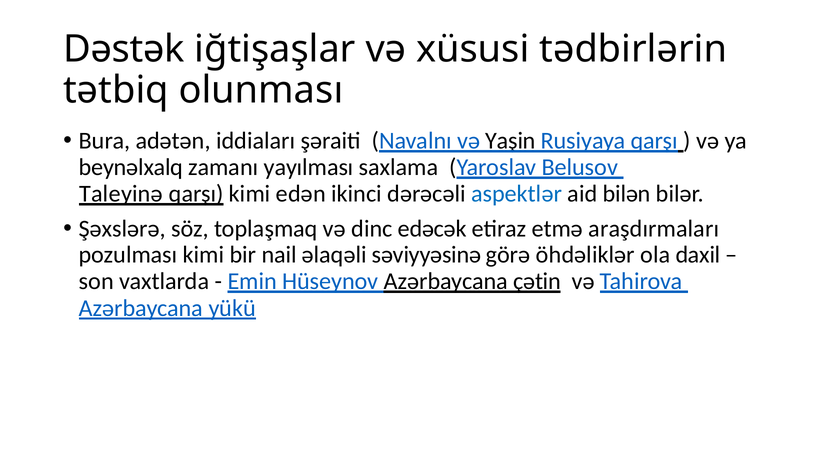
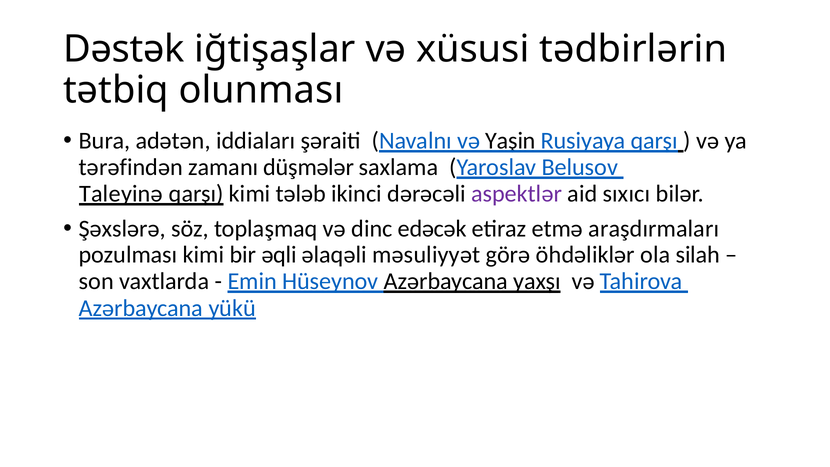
beynəlxalq: beynəlxalq -> tərəfindən (131, 167)
yayılması: yayılması -> düşmələr (309, 167)
edən: edən -> tələb (301, 194)
aspektlər colour: blue -> purple (517, 194)
bilən: bilən -> sıxıcı (626, 194)
nail: nail -> əqli (279, 255)
səviyyəsinə: səviyyəsinə -> məsuliyyət (426, 255)
daxil: daxil -> silah (698, 255)
çətin: çətin -> yaxşı (537, 281)
